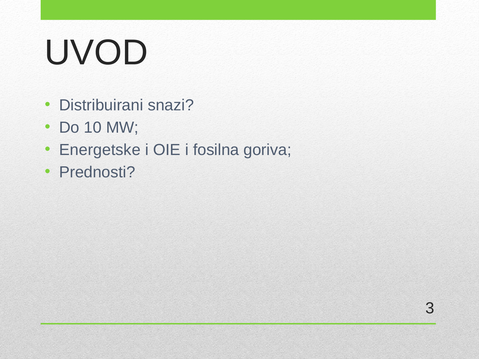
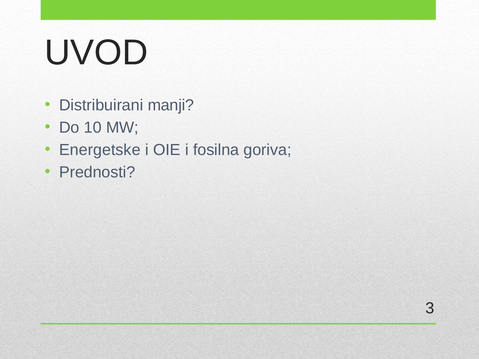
snazi: snazi -> manji (171, 105)
